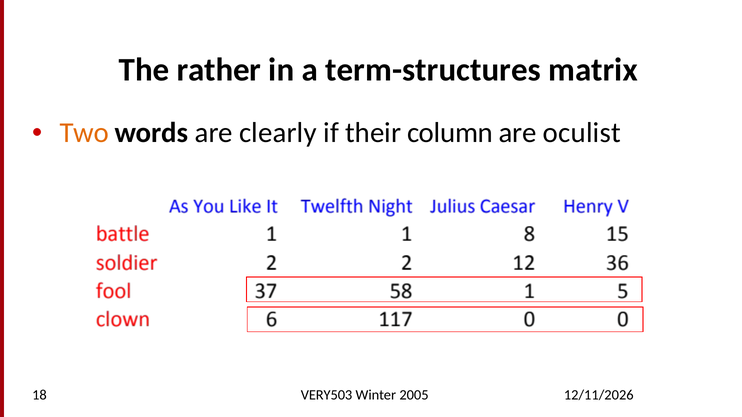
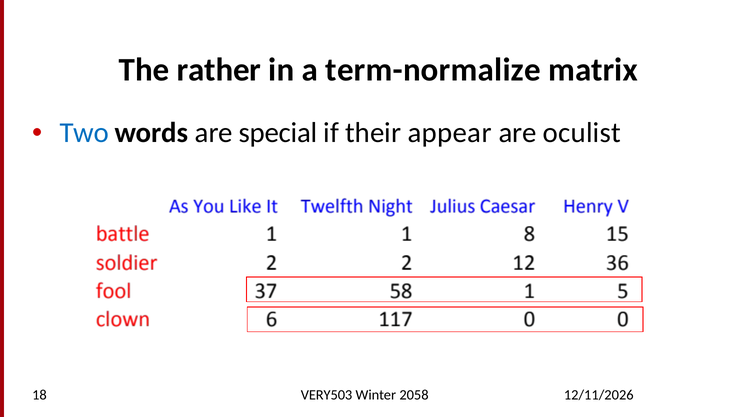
term-structures: term-structures -> term-normalize (433, 70)
Two colour: orange -> blue (84, 133)
clearly: clearly -> special (278, 133)
column: column -> appear (450, 133)
2005: 2005 -> 2058 (414, 395)
